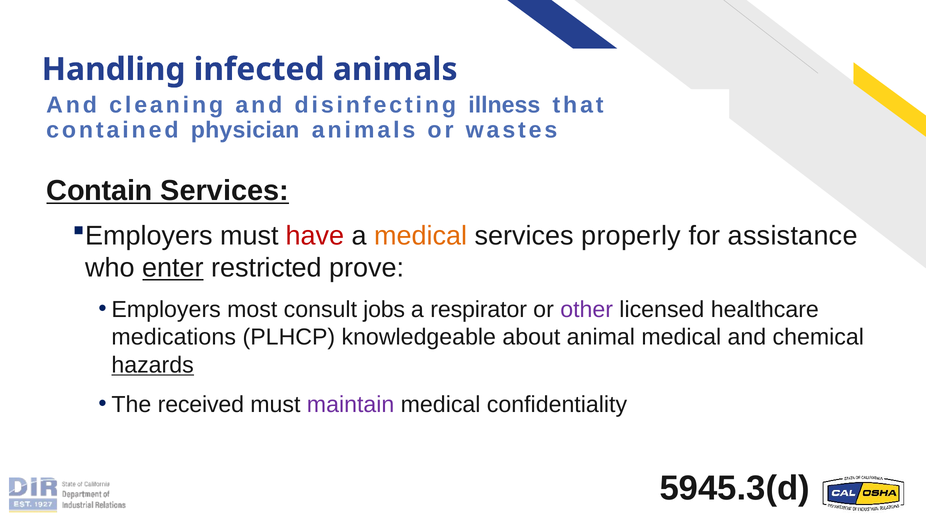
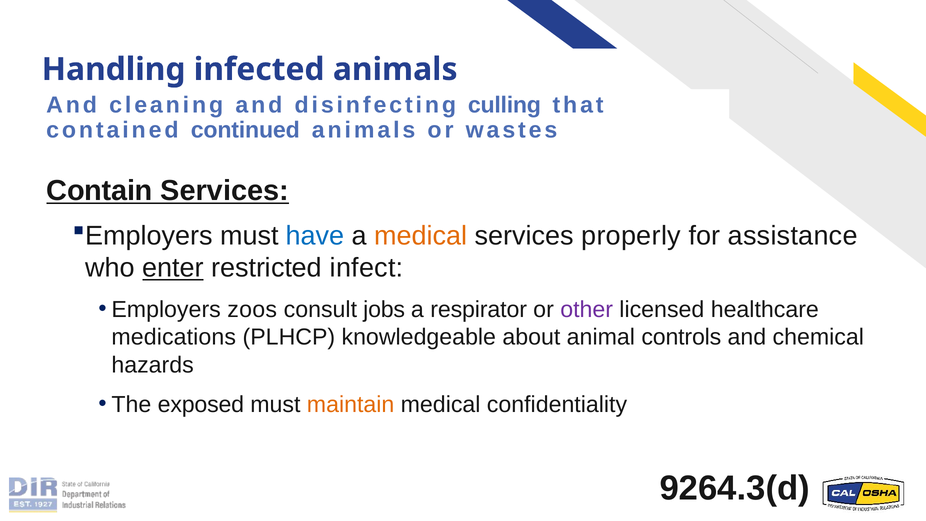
illness: illness -> culling (504, 105)
physician: physician -> continued (245, 130)
have colour: red -> blue (315, 236)
prove: prove -> infect (367, 268)
most: most -> zoos (252, 309)
animal medical: medical -> controls (681, 337)
hazards underline: present -> none (153, 365)
received: received -> exposed (201, 404)
maintain colour: purple -> orange (351, 404)
5945.3(d: 5945.3(d -> 9264.3(d (735, 488)
